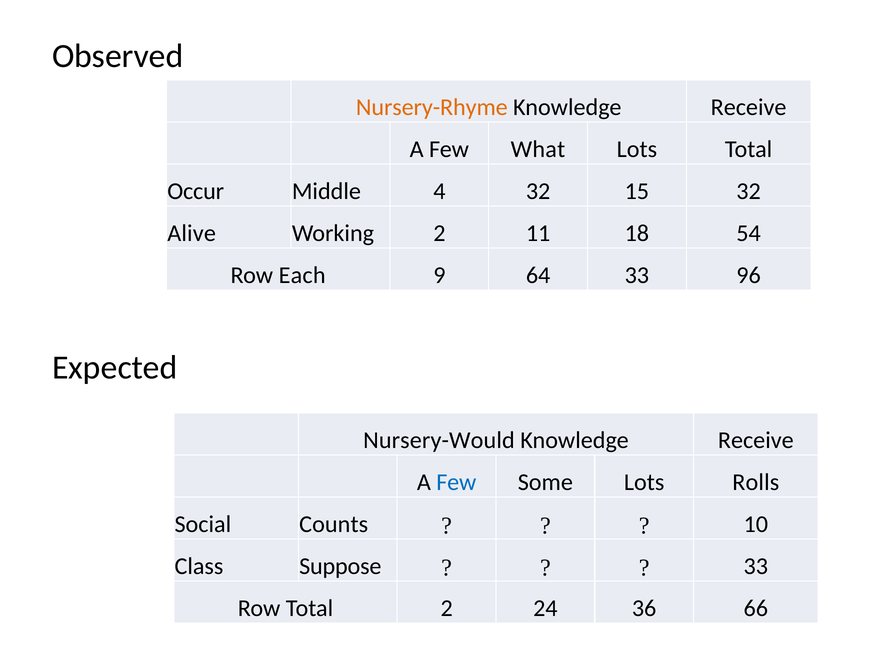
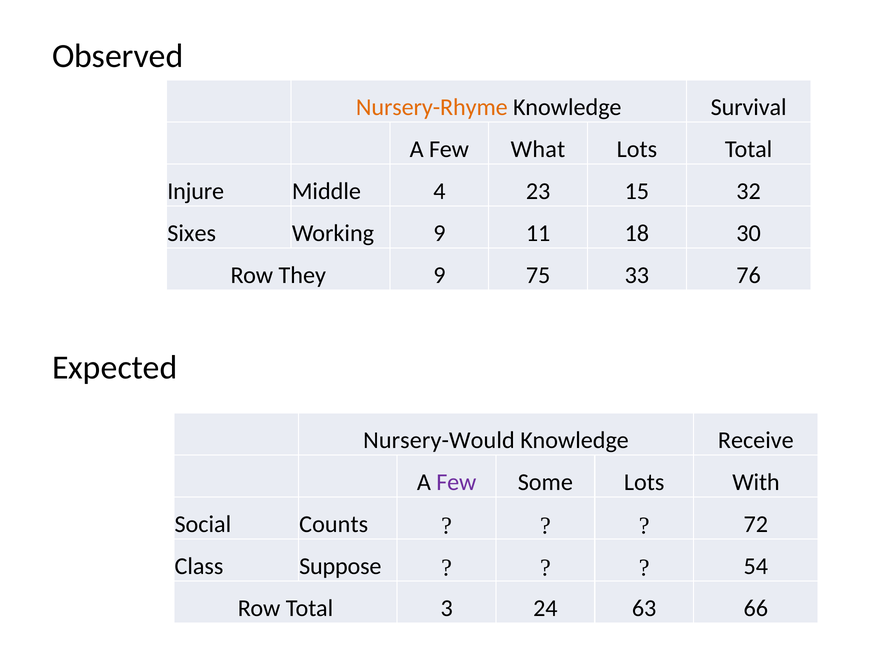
Receive: Receive -> Survival (749, 107)
Occur: Occur -> Injure (196, 191)
4 32: 32 -> 23 (538, 191)
Alive: Alive -> Sixes (192, 233)
Working 2: 2 -> 9 (439, 233)
54: 54 -> 30 (749, 233)
Each: Each -> They (302, 275)
64: 64 -> 75 (538, 275)
96: 96 -> 76 (749, 275)
Few colour: blue -> purple (456, 482)
Rolls: Rolls -> With (756, 482)
10: 10 -> 72 (756, 524)
33: 33 -> 54 (756, 566)
Total 2: 2 -> 3 (447, 608)
36: 36 -> 63 (644, 608)
